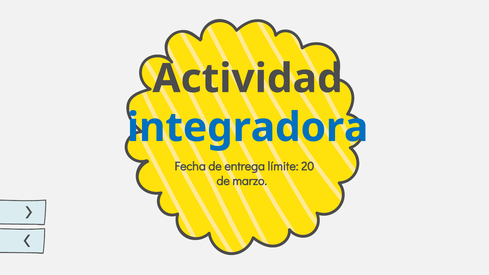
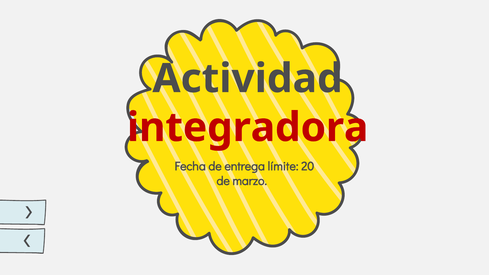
integradora colour: blue -> red (248, 128)
